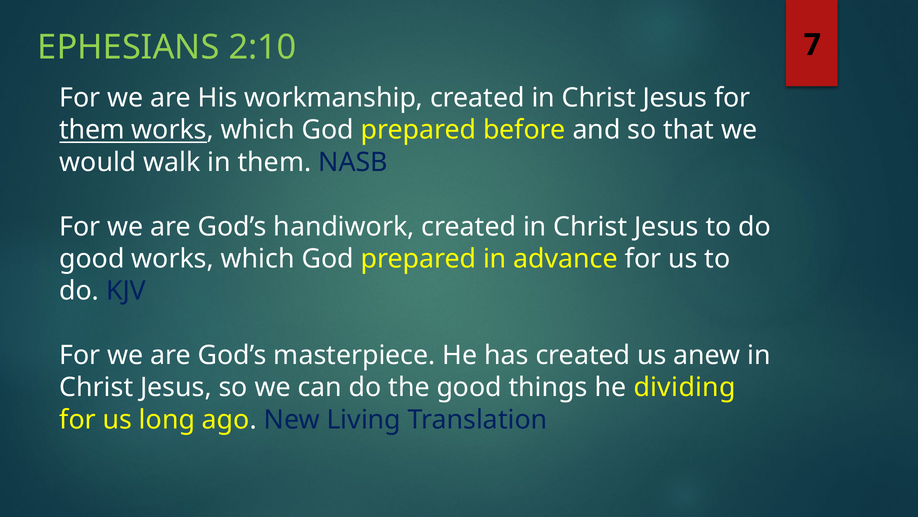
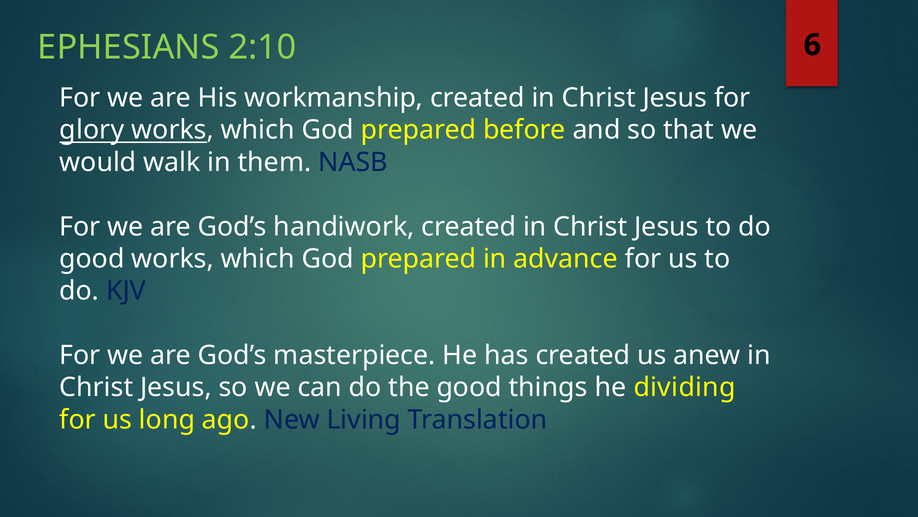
7: 7 -> 6 (812, 45)
them: them -> glory (92, 130)
